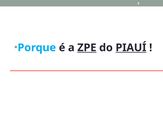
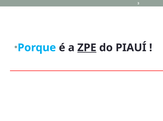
PIAUÍ underline: present -> none (131, 48)
